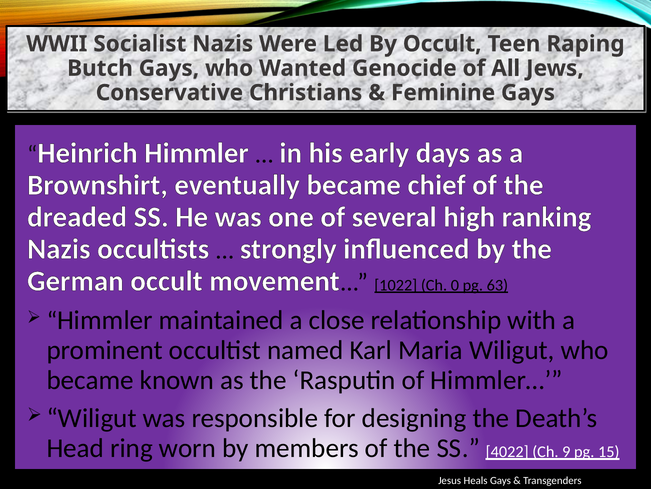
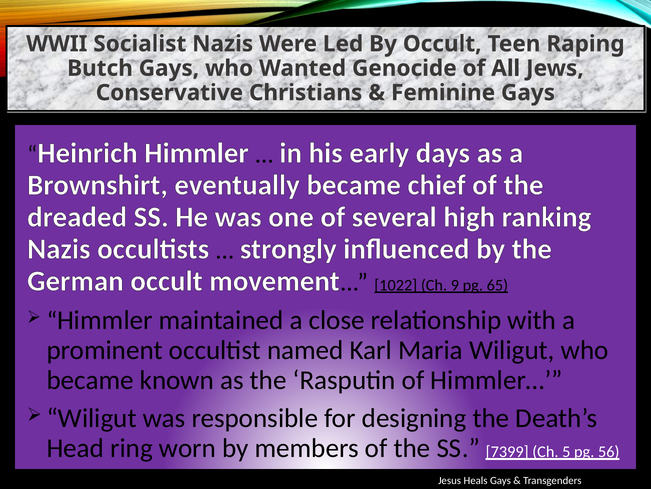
0: 0 -> 9 (455, 285)
63: 63 -> 65 (497, 285)
4022: 4022 -> 7399 (507, 451)
9: 9 -> 5 (566, 451)
15: 15 -> 56 (609, 451)
